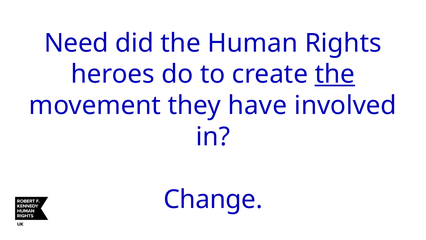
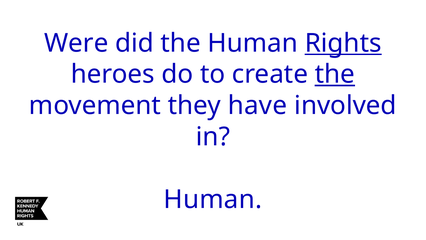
Need: Need -> Were (76, 43)
Rights underline: none -> present (343, 43)
Change: Change -> Human (213, 199)
